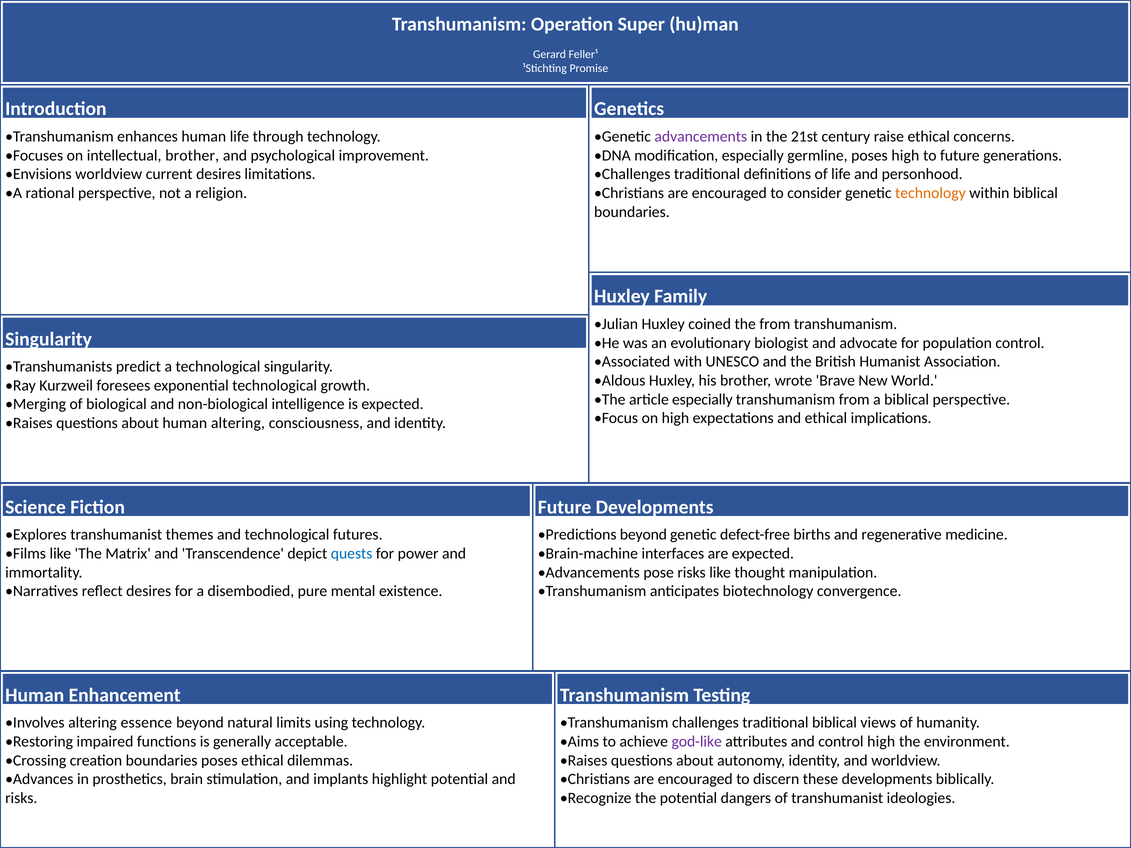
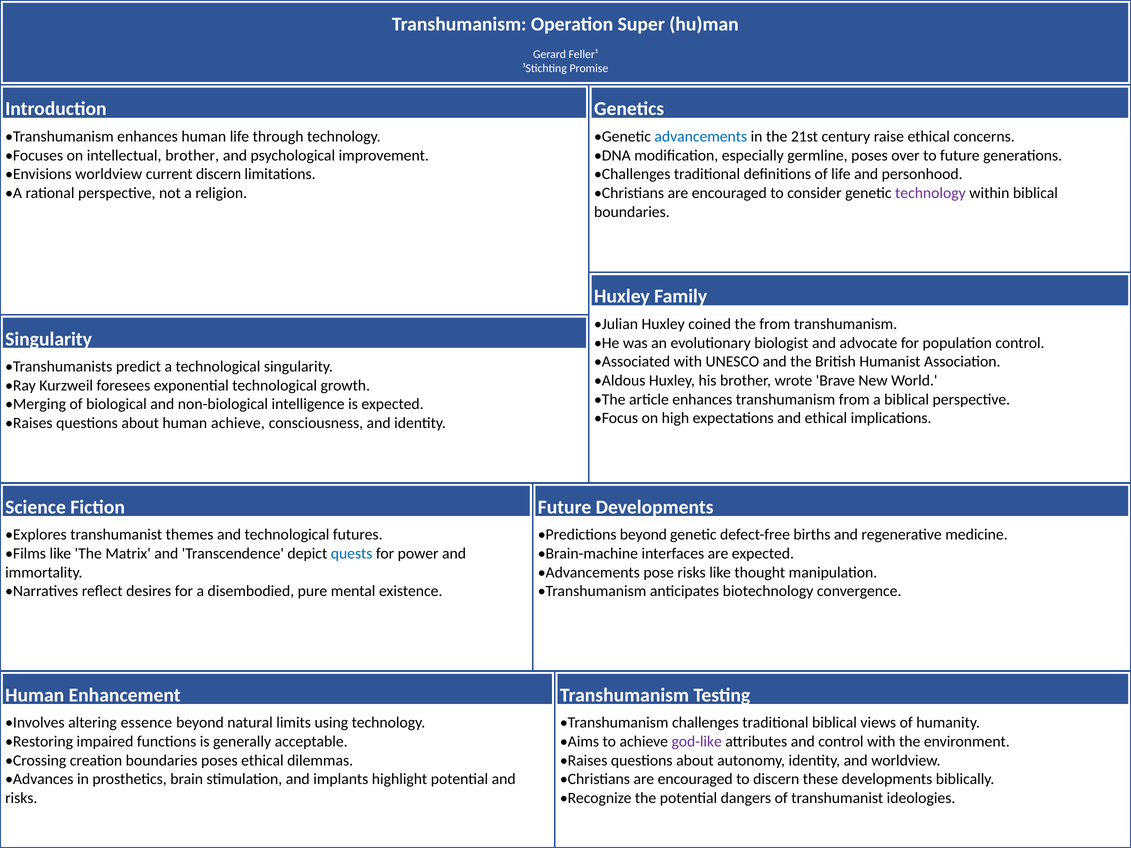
advancements colour: purple -> blue (701, 137)
poses high: high -> over (905, 155)
current desires: desires -> discern (219, 174)
technology colour: orange -> purple (930, 193)
article especially: especially -> enhances (702, 400)
human altering: altering -> achieve (238, 423)
control high: high -> with (881, 742)
